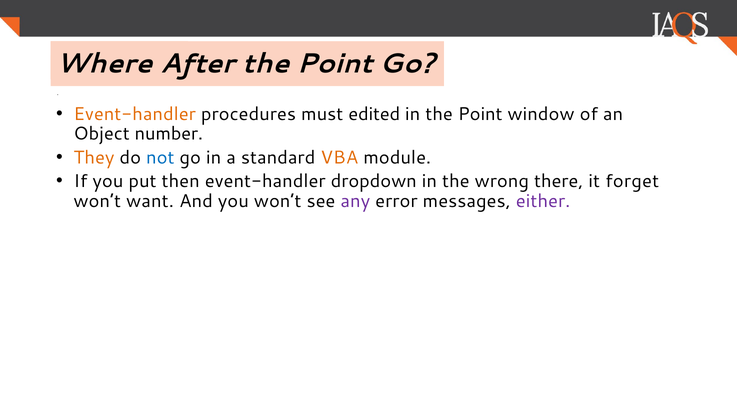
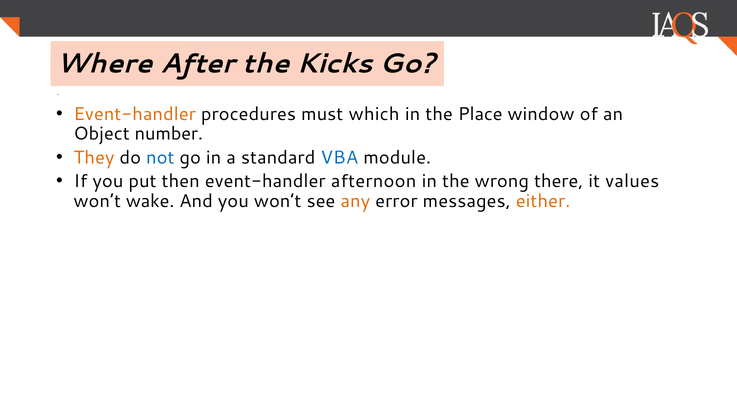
Point: Point -> Kicks (335, 63)
edited: edited -> which (374, 114)
in the Point: Point -> Place (480, 114)
VBA colour: orange -> blue (339, 157)
dropdown: dropdown -> afternoon (374, 181)
forget: forget -> values (632, 181)
want: want -> wake (150, 201)
any colour: purple -> orange (355, 201)
either colour: purple -> orange (543, 201)
